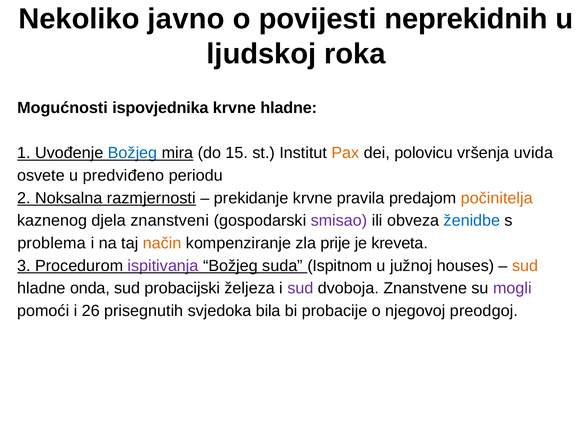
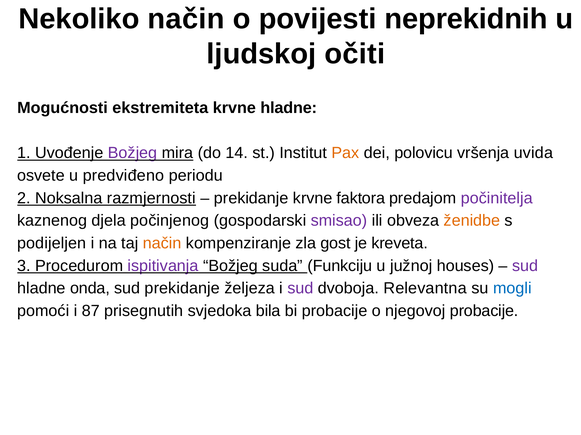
Nekoliko javno: javno -> način (186, 19)
roka: roka -> očiti (355, 54)
ispovjednika: ispovjednika -> ekstremiteta (160, 108)
Božjeg colour: blue -> purple (133, 153)
15: 15 -> 14 (237, 153)
pravila: pravila -> faktora (361, 198)
počinitelja colour: orange -> purple (497, 198)
znanstveni: znanstveni -> počinjenog (170, 221)
ženidbe colour: blue -> orange (472, 221)
problema: problema -> podijeljen (52, 244)
prije: prije -> gost (336, 244)
Ispitnom: Ispitnom -> Funkciju (340, 266)
sud colour: orange -> purple (525, 266)
sud probacijski: probacijski -> prekidanje (182, 289)
Znanstvene: Znanstvene -> Relevantna (425, 289)
mogli colour: purple -> blue (512, 289)
26: 26 -> 87 (91, 311)
njegovoj preodgoj: preodgoj -> probacije (484, 311)
